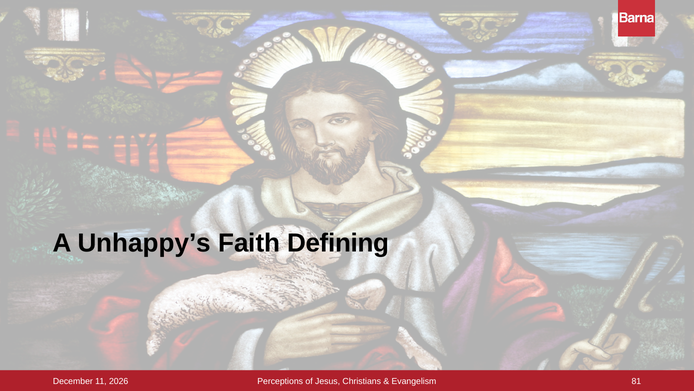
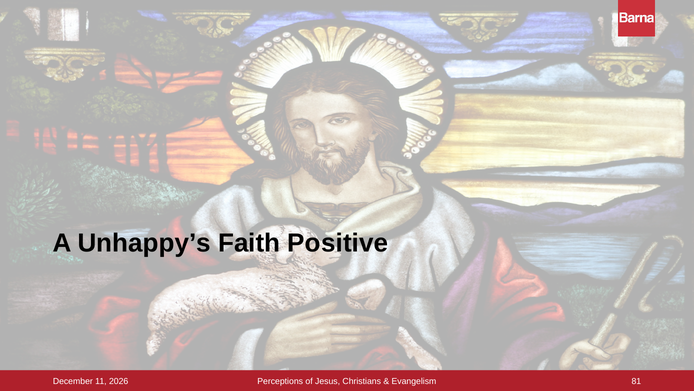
Defining: Defining -> Positive (338, 243)
